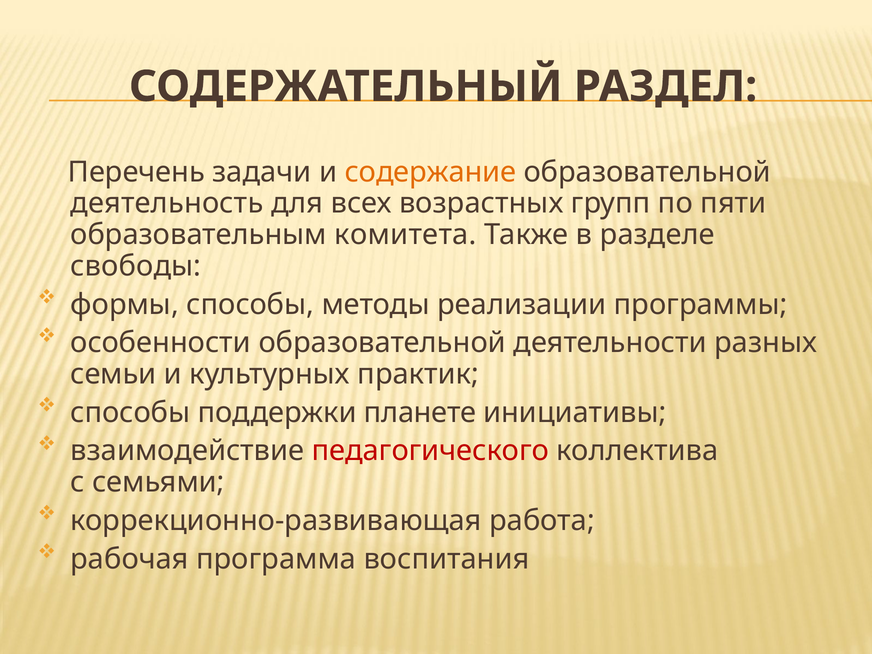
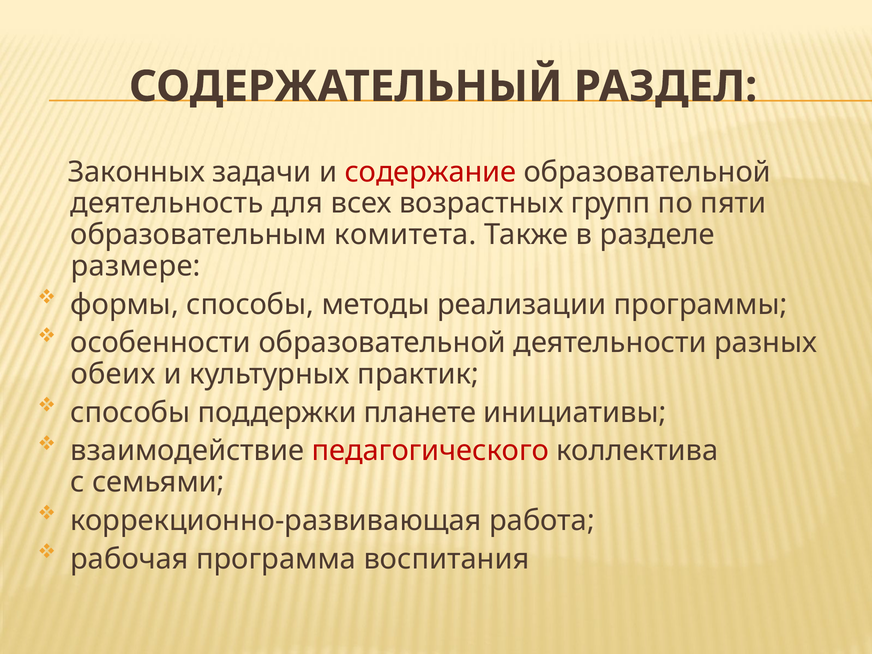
Перечень: Перечень -> Законных (136, 172)
содержание colour: orange -> red (430, 172)
свободы: свободы -> размере (136, 266)
семьи: семьи -> обеих (113, 374)
